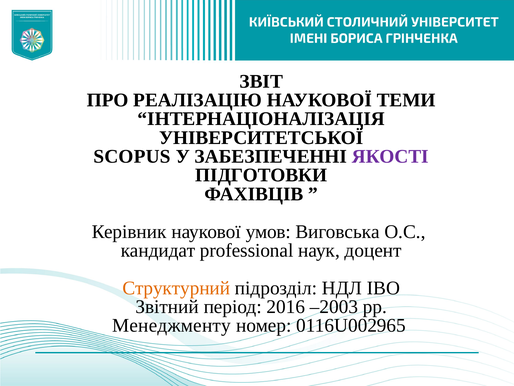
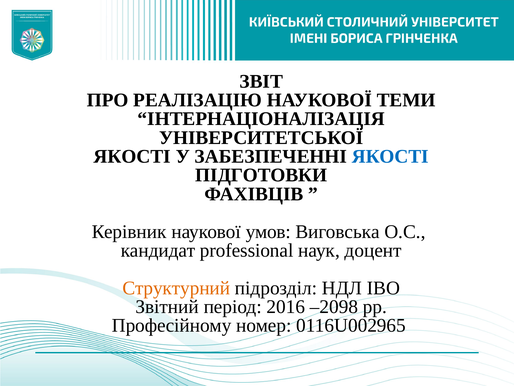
SCOPUS: SCOPUS -> ЯКОСТІ (132, 156)
ЯКОСТІ colour: purple -> blue (390, 156)
–2003: –2003 -> –2098 (334, 306)
Менеджменту: Менеджменту -> Професійному (172, 325)
